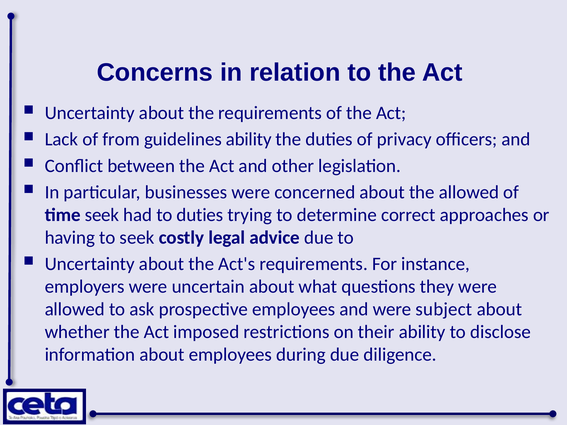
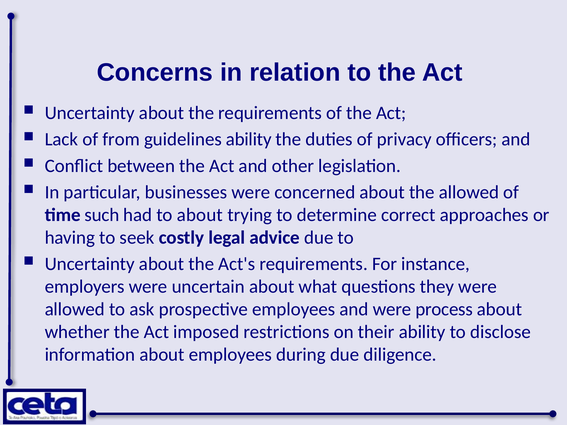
time seek: seek -> such (102, 215)
to duties: duties -> about (200, 215)
subject: subject -> process (444, 309)
